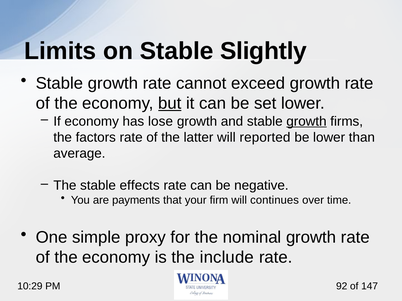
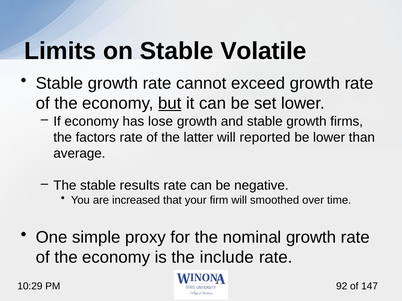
Slightly: Slightly -> Volatile (263, 51)
growth underline: present -> none (306, 122)
effects: effects -> results (140, 186)
payments: payments -> increased (136, 200)
continues: continues -> smoothed (275, 200)
